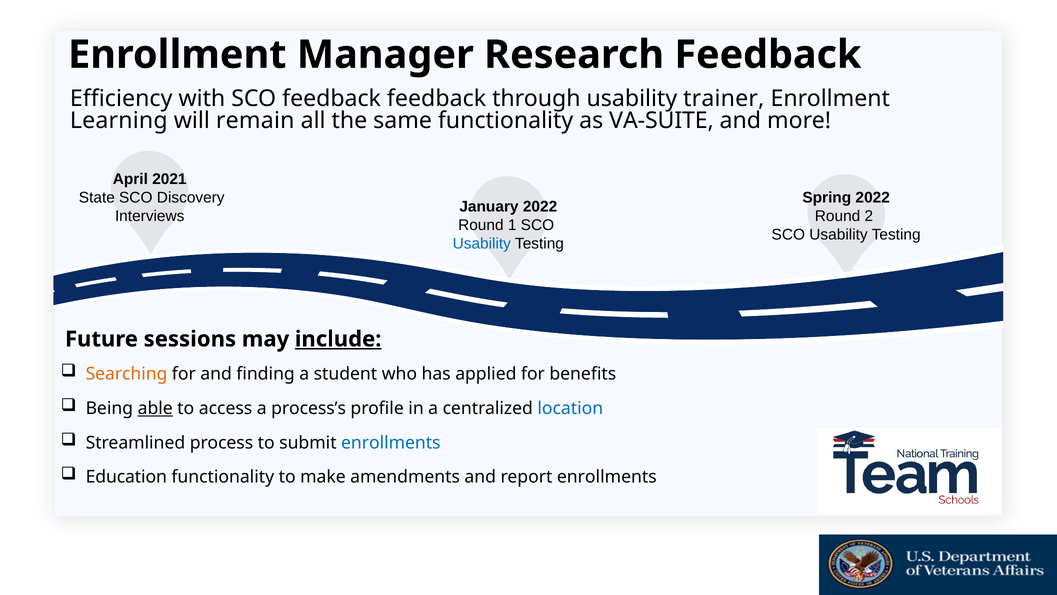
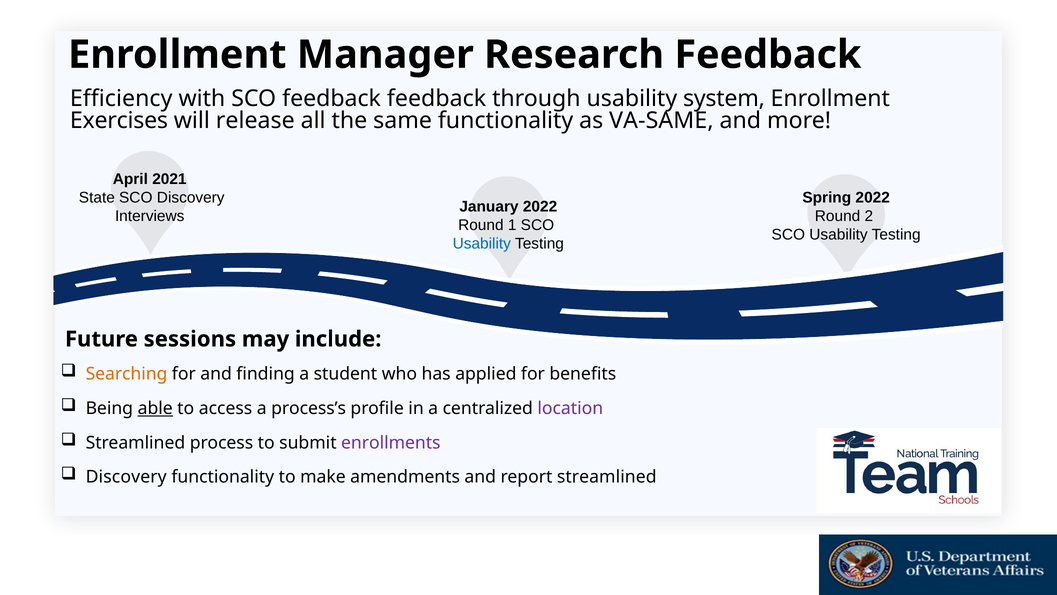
trainer: trainer -> system (724, 98)
Learning: Learning -> Exercises (119, 120)
remain: remain -> release (255, 120)
VA-SUITE: VA-SUITE -> VA-SAME (661, 120)
include underline: present -> none (338, 339)
location colour: blue -> purple (570, 408)
enrollments colour: blue -> purple (391, 442)
Education: Education -> Discovery (126, 477)
report enrollments: enrollments -> streamlined (607, 477)
